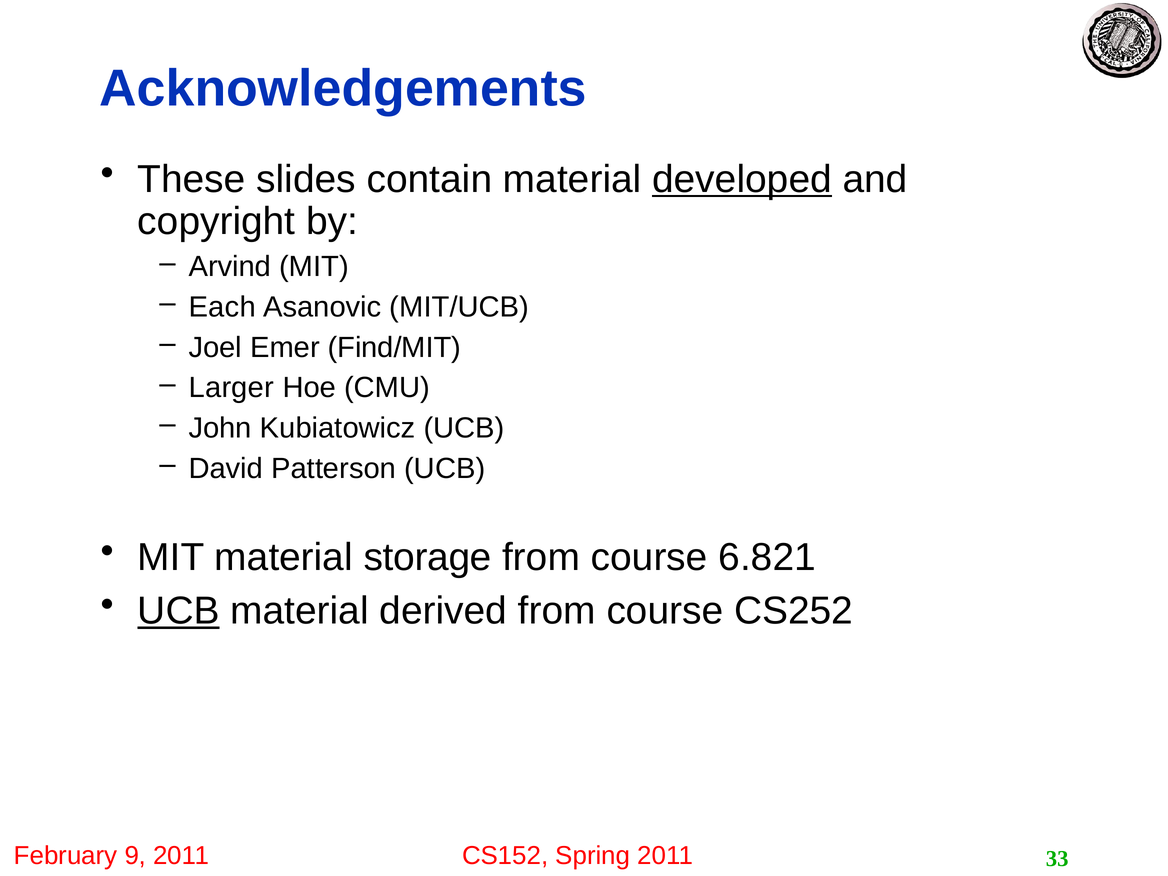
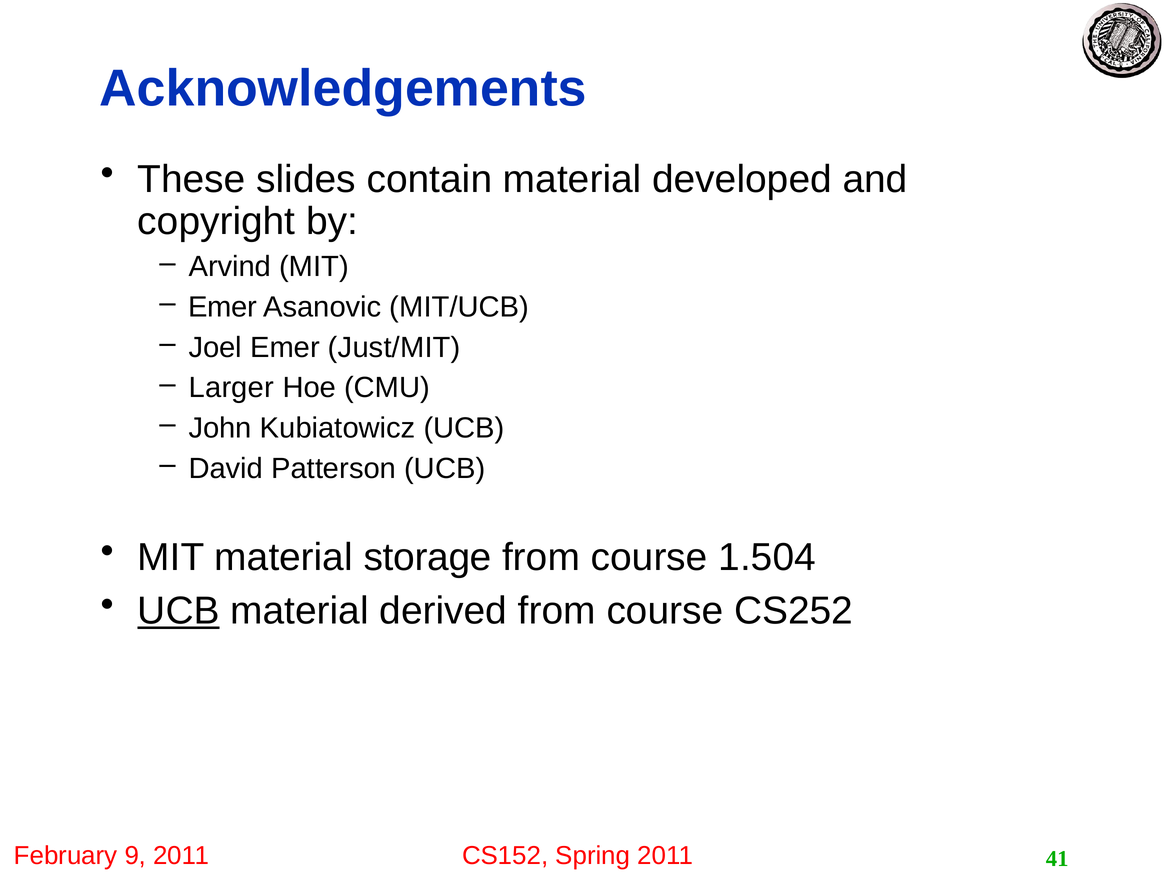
developed underline: present -> none (742, 179)
Each: Each -> Emer (223, 307)
Find/MIT: Find/MIT -> Just/MIT (394, 347)
6.821: 6.821 -> 1.504 (767, 557)
33: 33 -> 41 (1057, 859)
